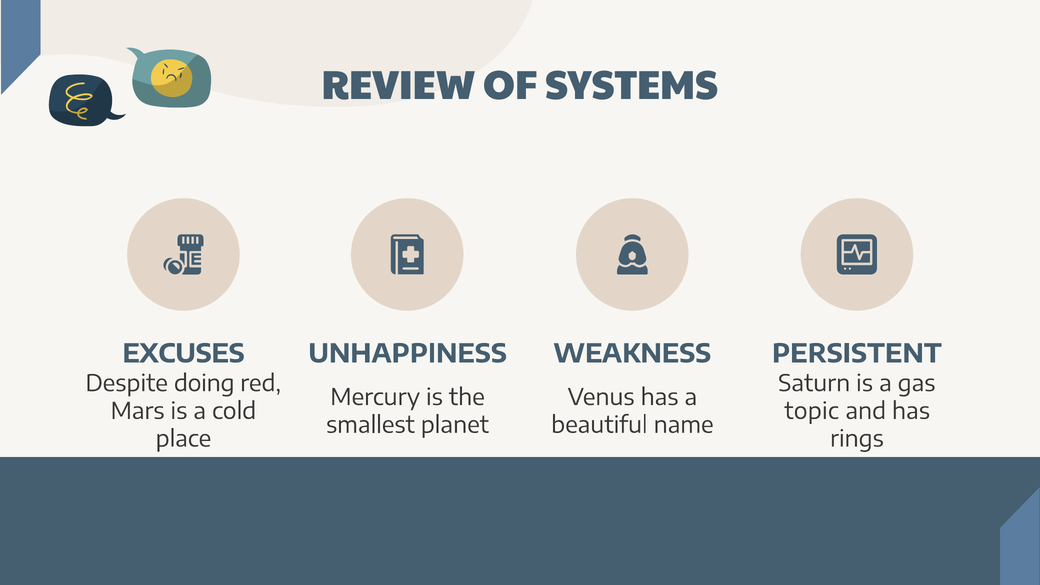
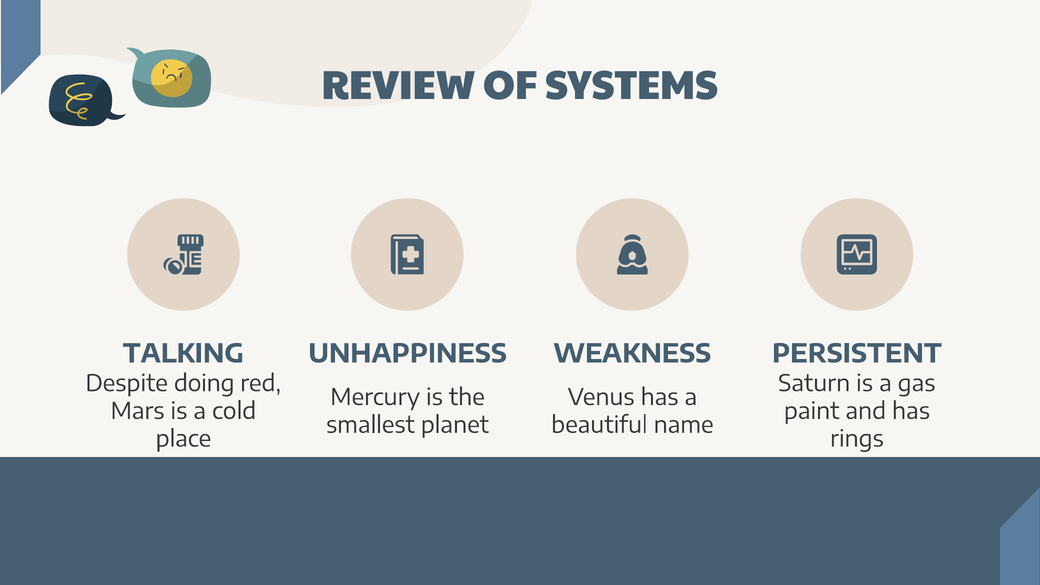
EXCUSES: EXCUSES -> TALKING (183, 354)
topic: topic -> paint (812, 411)
